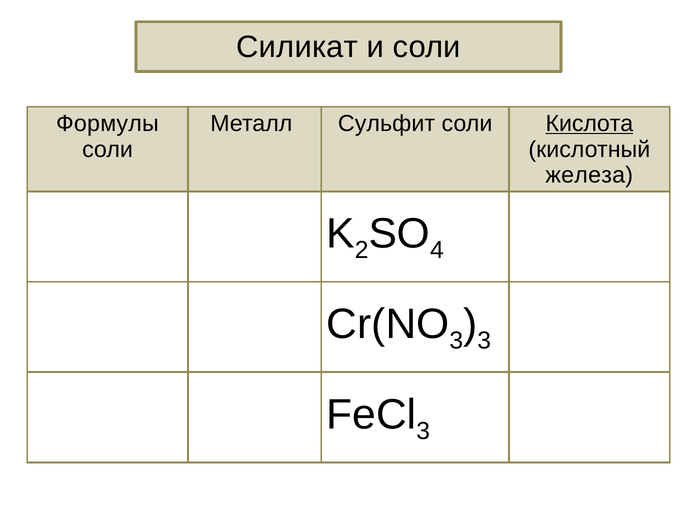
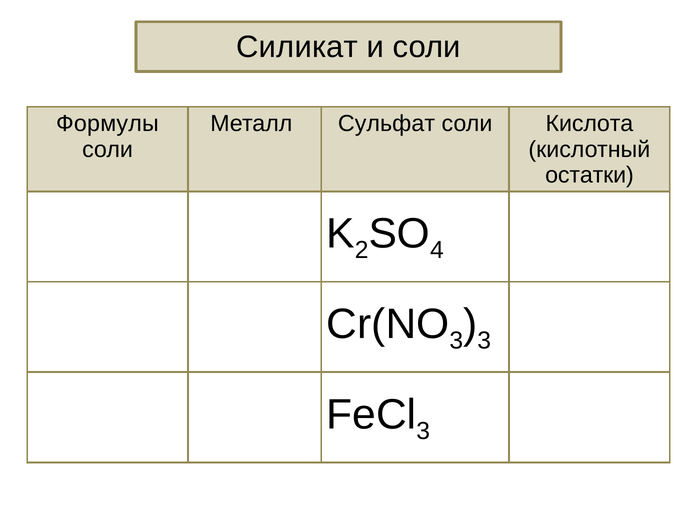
Сульфит: Сульфит -> Сульфат (386, 124)
Кислота underline: present -> none (589, 124)
железа: железа -> остатки (589, 176)
